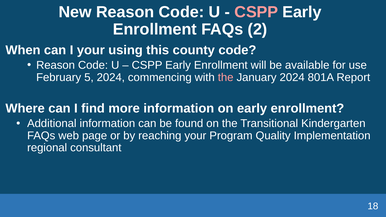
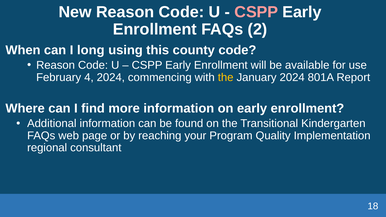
I your: your -> long (91, 50)
5: 5 -> 4 (89, 77)
the colour: pink -> yellow (226, 77)
